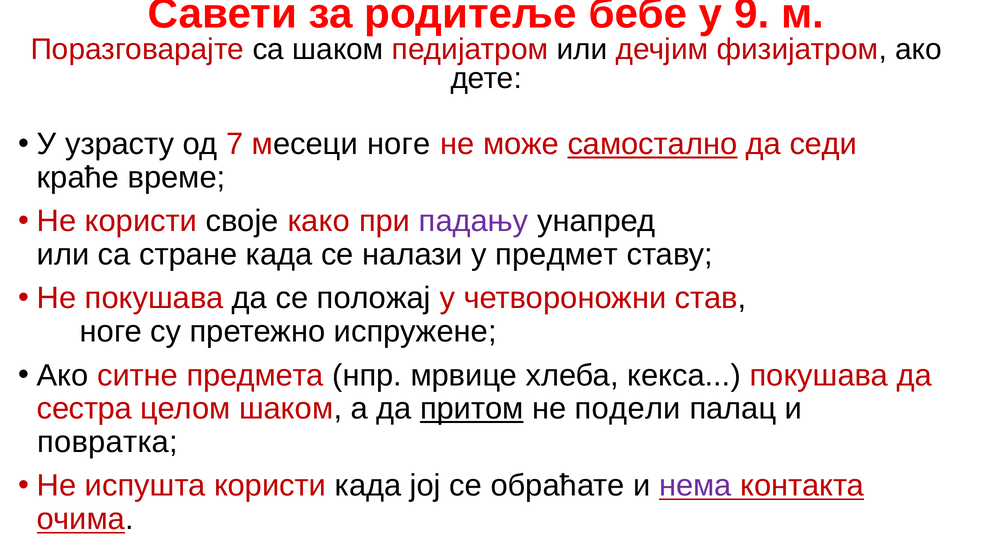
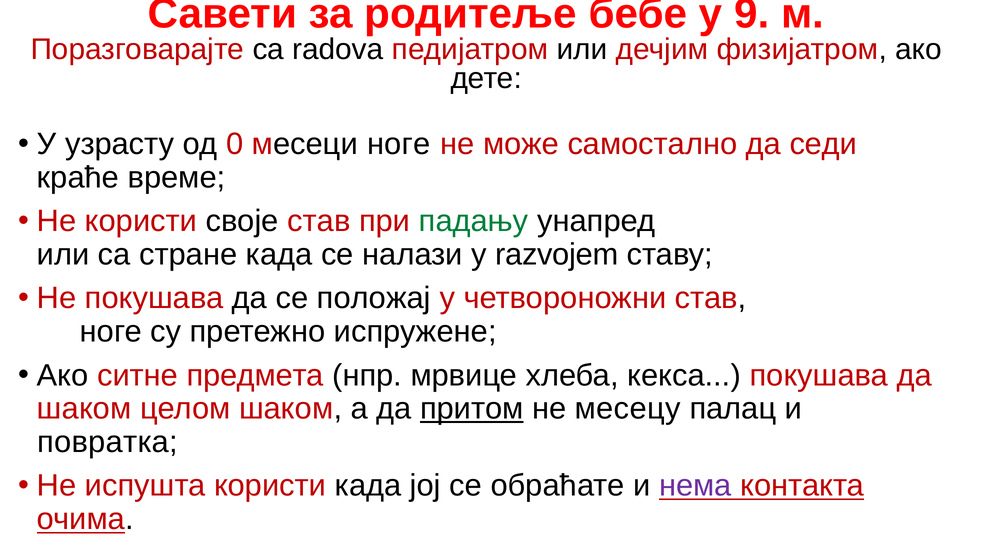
са шаком: шаком -> radova (338, 50)
7: 7 -> 0 (235, 144)
самостално underline: present -> none (652, 144)
своје како: како -> став (319, 221)
падању colour: purple -> green (474, 221)
предмет: предмет -> razvojem (557, 255)
сестра: сестра -> шаком (84, 409)
подели: подели -> месецу (628, 409)
